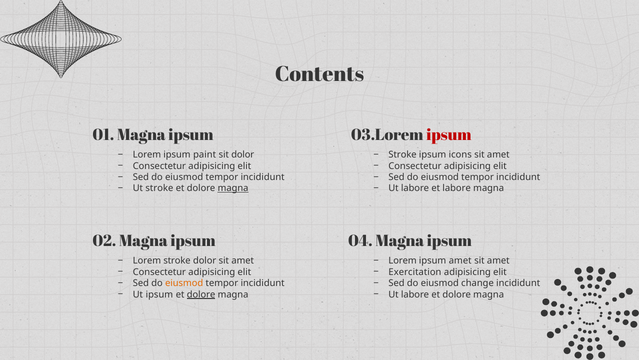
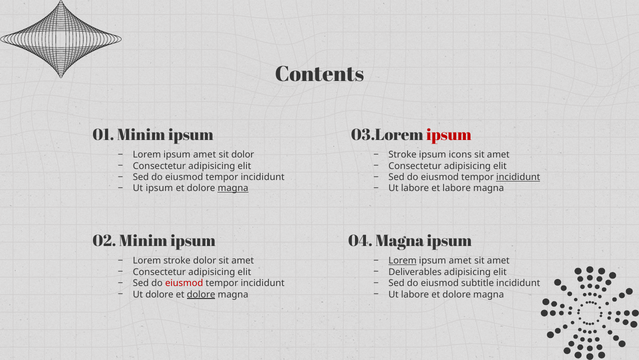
01 Magna: Magna -> Minim (141, 135)
paint: paint -> amet (205, 154)
incididunt underline: none -> present (518, 177)
Ut stroke: stroke -> ipsum (159, 188)
02 Magna: Magna -> Minim (143, 241)
Lorem underline: none -> present (403, 260)
Exercitation: Exercitation -> Deliverables (415, 272)
eiusmod colour: orange -> red (184, 283)
change: change -> subtitle (478, 283)
Ut ipsum: ipsum -> dolore (159, 294)
